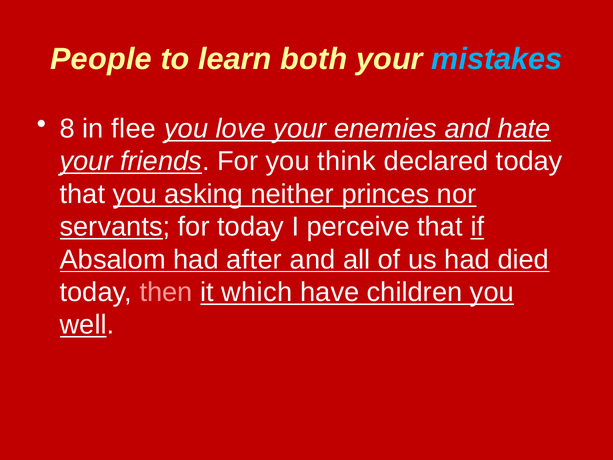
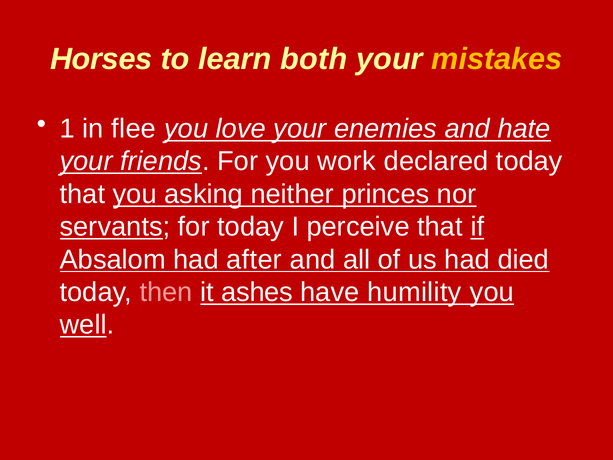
People: People -> Horses (101, 59)
mistakes colour: light blue -> yellow (497, 59)
8: 8 -> 1 (67, 129)
think: think -> work (347, 161)
which: which -> ashes (257, 292)
children: children -> humility (414, 292)
